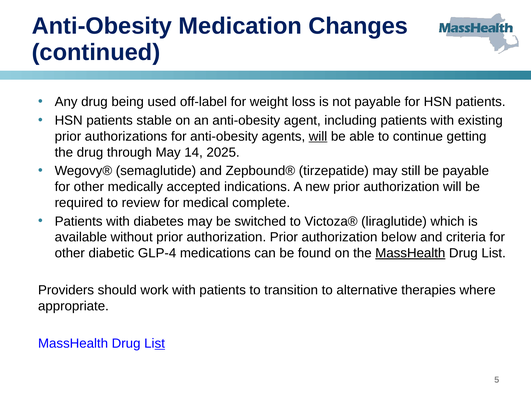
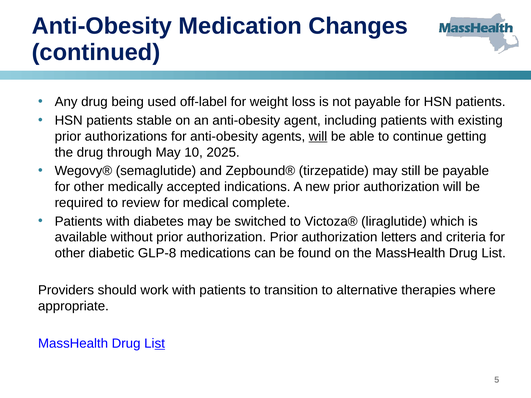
14: 14 -> 10 (194, 152)
below: below -> letters (399, 237)
GLP-4: GLP-4 -> GLP-8 (157, 253)
MassHealth underline: present -> none (410, 253)
